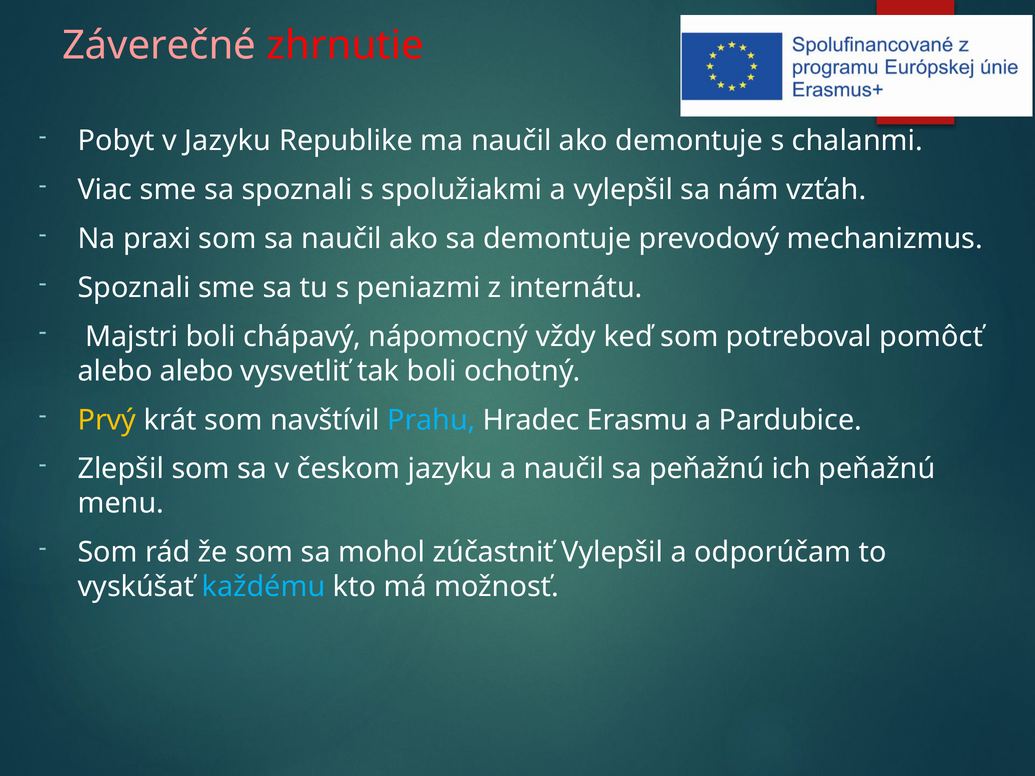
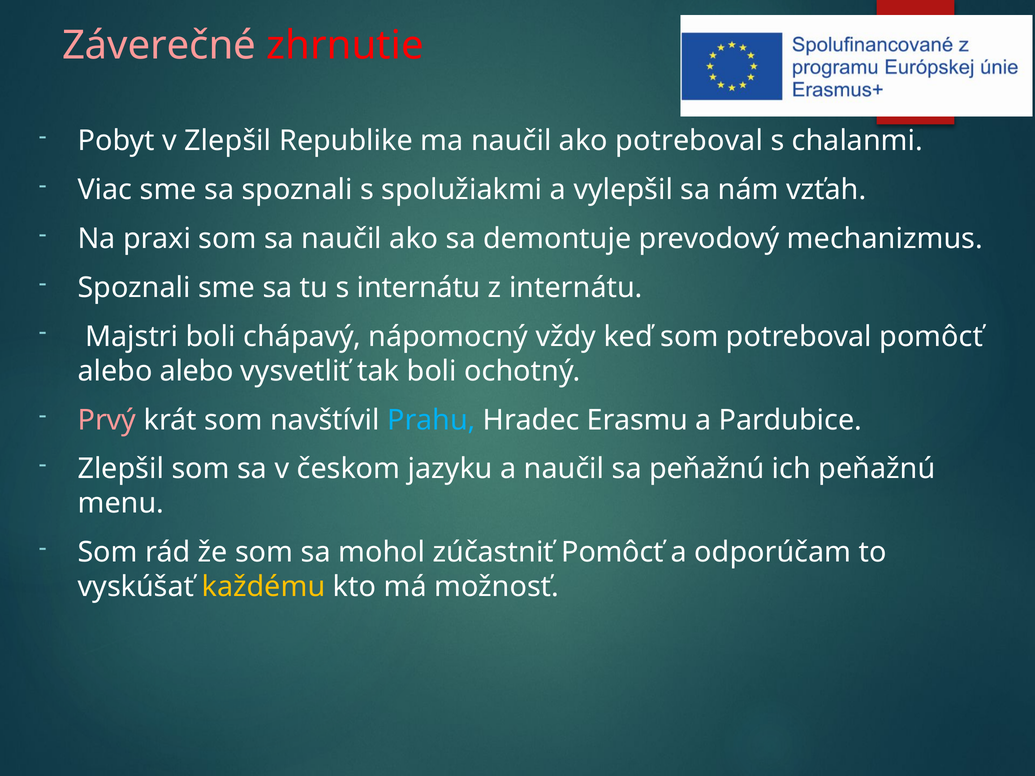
v Jazyku: Jazyku -> Zlepšil (228, 141)
ako demontuje: demontuje -> potreboval (689, 141)
s peniazmi: peniazmi -> internátu (419, 288)
Prvý colour: yellow -> pink (107, 420)
zúčastniť Vylepšil: Vylepšil -> Pomôcť (612, 553)
každému colour: light blue -> yellow (264, 587)
